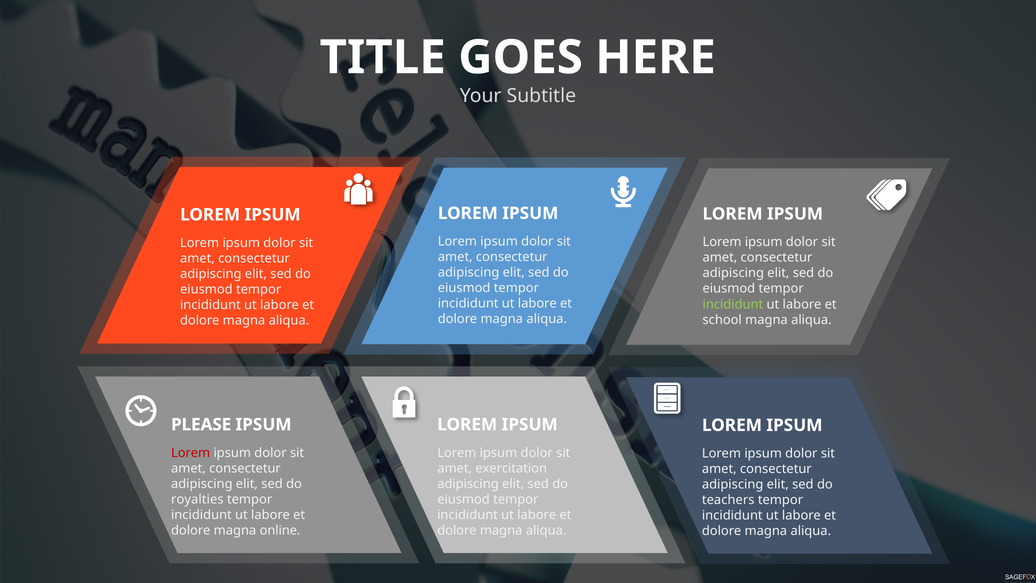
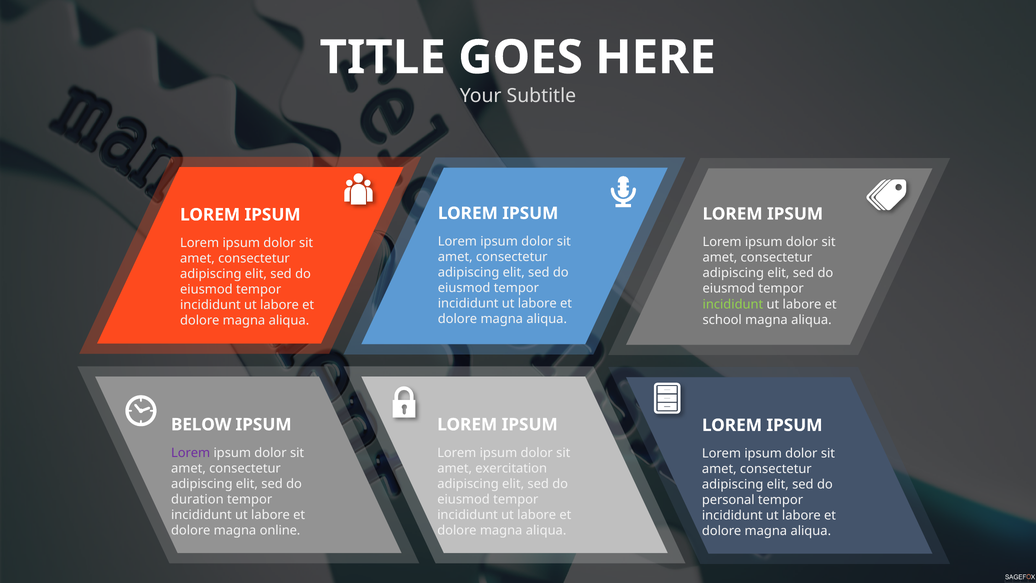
PLEASE: PLEASE -> BELOW (201, 424)
Lorem colour: red -> purple (191, 453)
royalties: royalties -> duration (197, 499)
teachers: teachers -> personal (728, 500)
